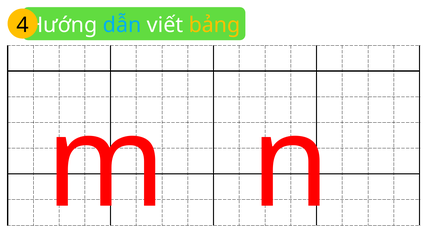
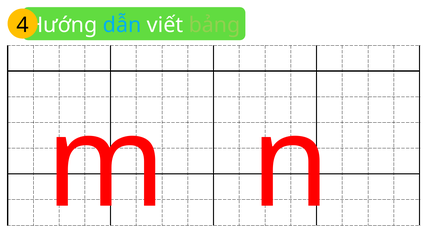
bảng colour: yellow -> light green (215, 25)
